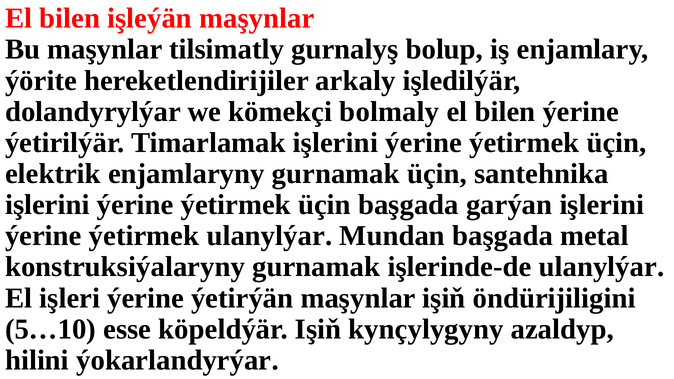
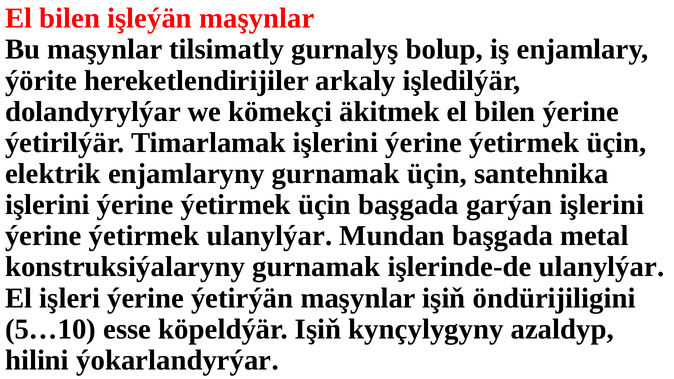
bolmaly: bolmaly -> äkitmek (389, 112)
